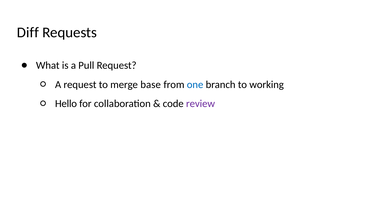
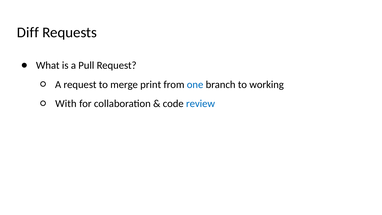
base: base -> print (151, 85)
Hello: Hello -> With (66, 104)
review colour: purple -> blue (201, 104)
